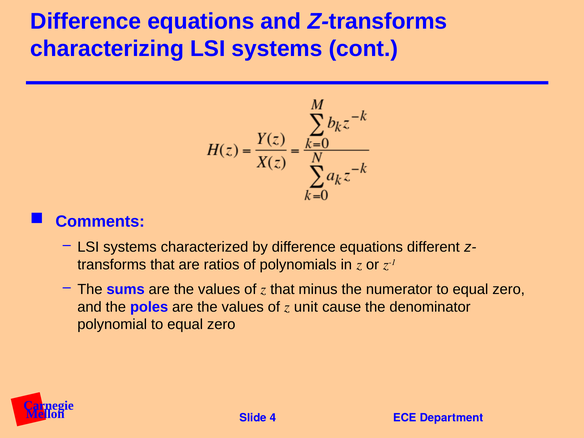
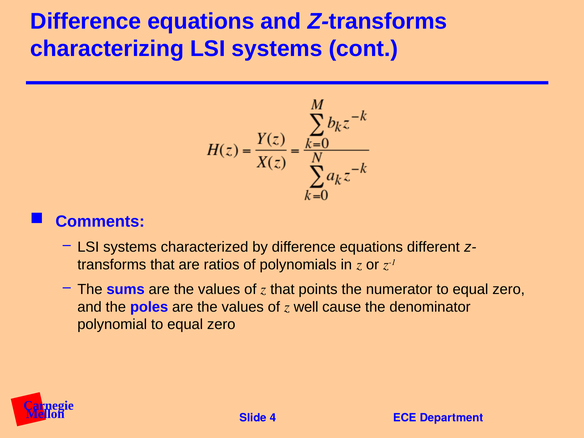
minus: minus -> points (318, 289)
unit: unit -> well (306, 307)
